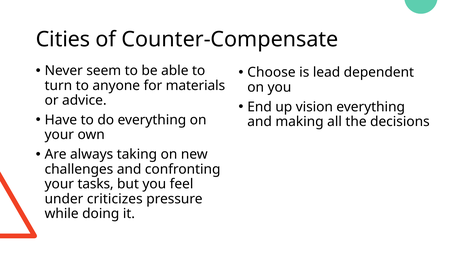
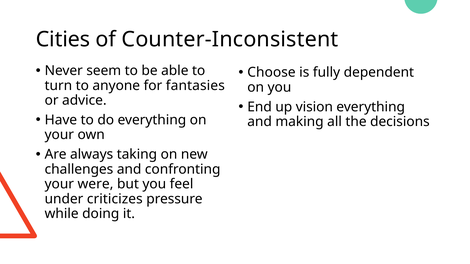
Counter-Compensate: Counter-Compensate -> Counter-Inconsistent (230, 39)
lead: lead -> fully (327, 73)
materials: materials -> fantasies (195, 86)
tasks: tasks -> were (95, 184)
